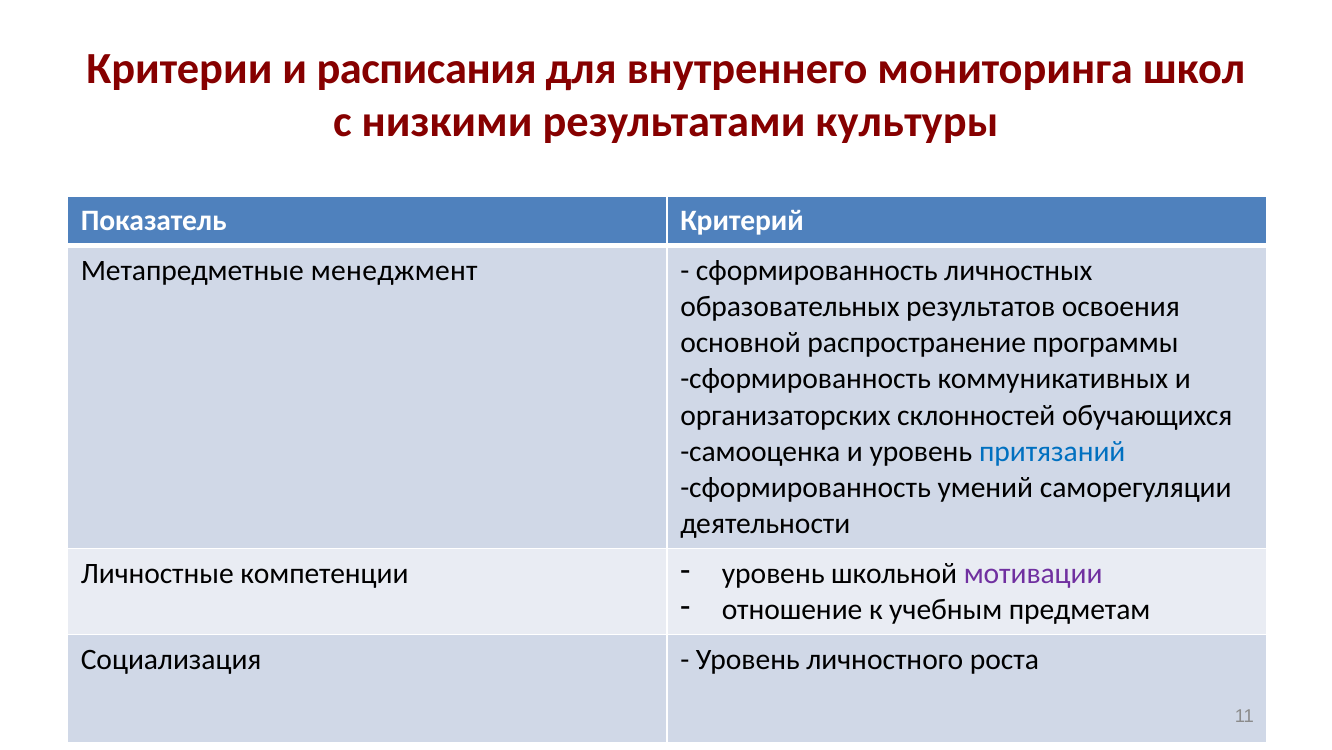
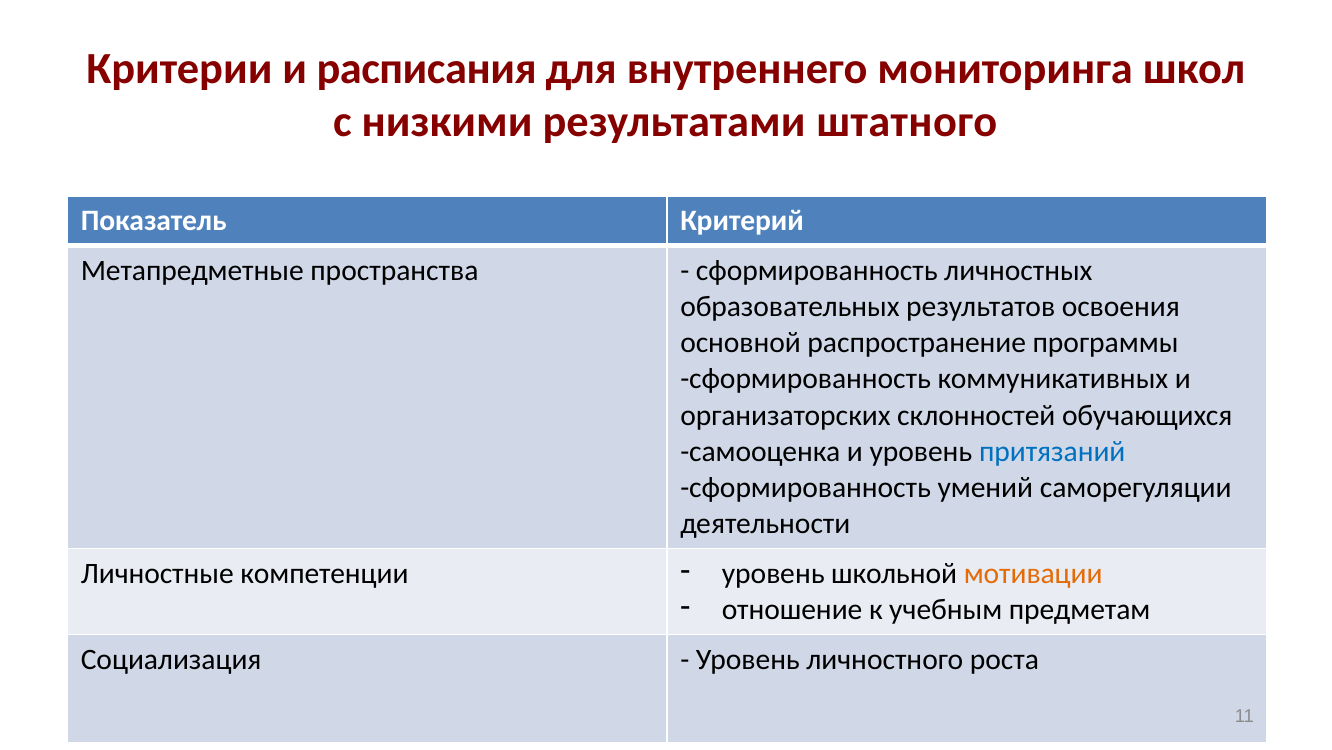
культуры: культуры -> штатного (907, 122)
менеджмент: менеджмент -> пространства (394, 270)
мотивации colour: purple -> orange (1033, 573)
